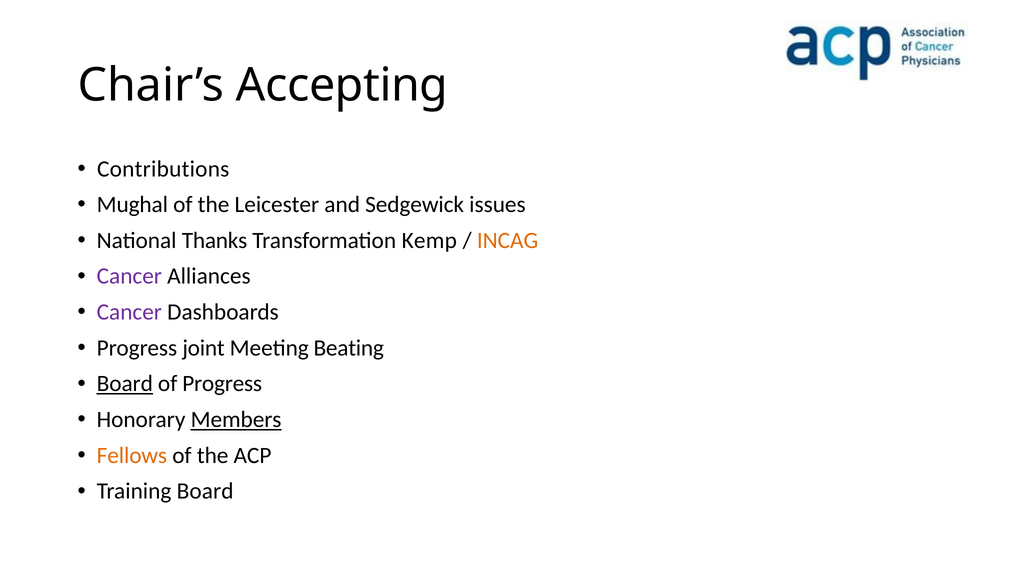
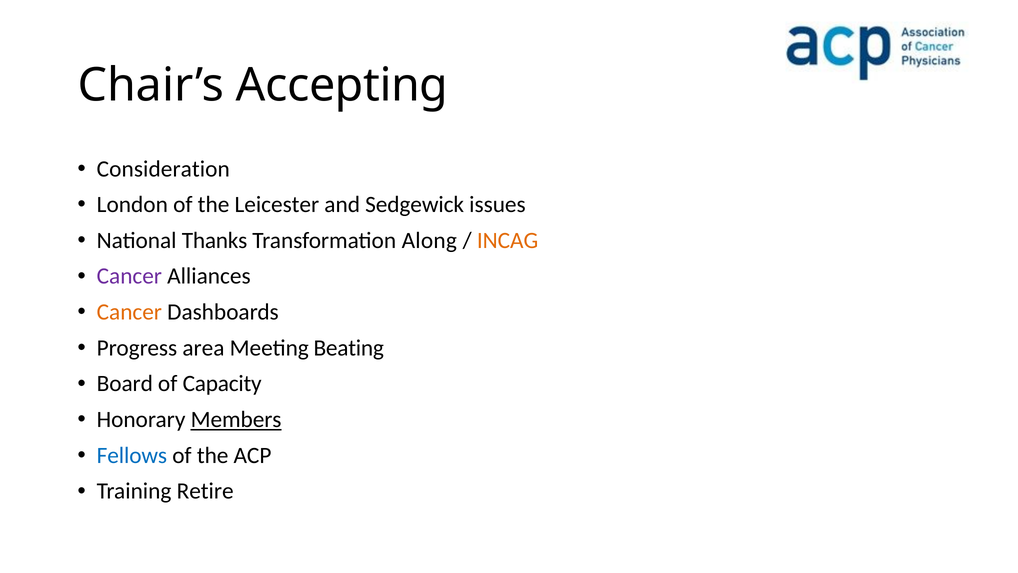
Contributions: Contributions -> Consideration (163, 169)
Mughal: Mughal -> London (132, 204)
Kemp: Kemp -> Along (429, 240)
Cancer colour: purple -> orange (129, 312)
joint: joint -> area (203, 348)
Board underline: present -> none (125, 383)
of Progress: Progress -> Capacity (222, 383)
Fellows colour: orange -> blue (132, 455)
Training Board: Board -> Retire (205, 491)
